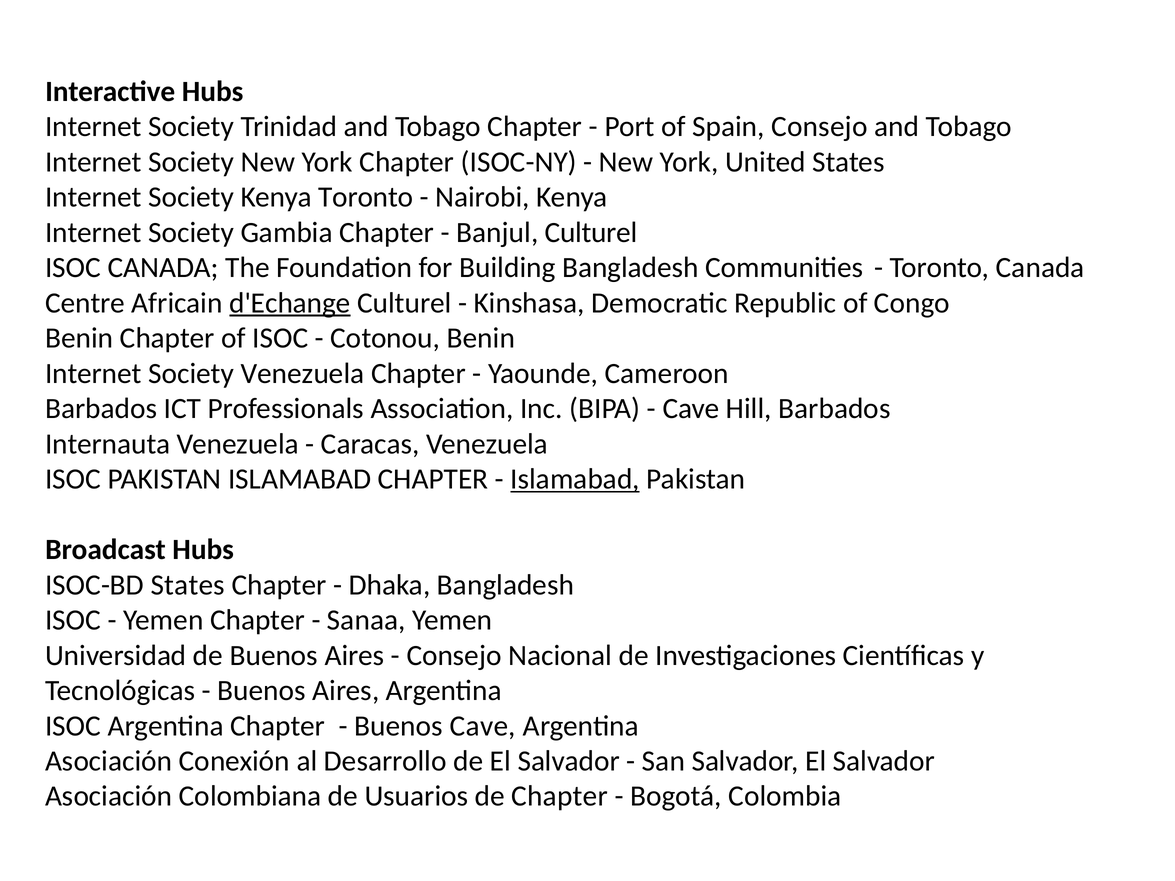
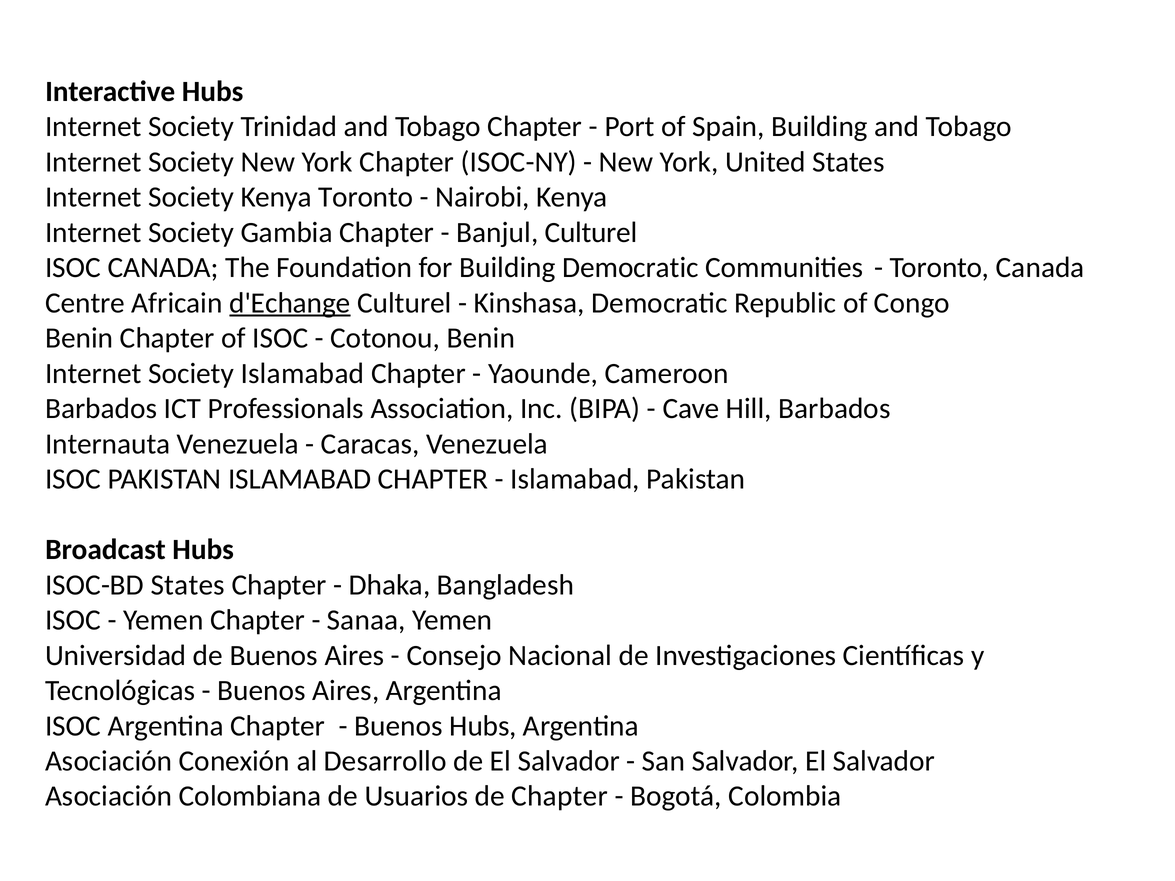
Spain Consejo: Consejo -> Building (820, 127)
Building Bangladesh: Bangladesh -> Democratic (630, 268)
Society Venezuela: Venezuela -> Islamabad (302, 374)
Islamabad underline: present -> none (575, 479)
Buenos Cave: Cave -> Hubs (483, 726)
